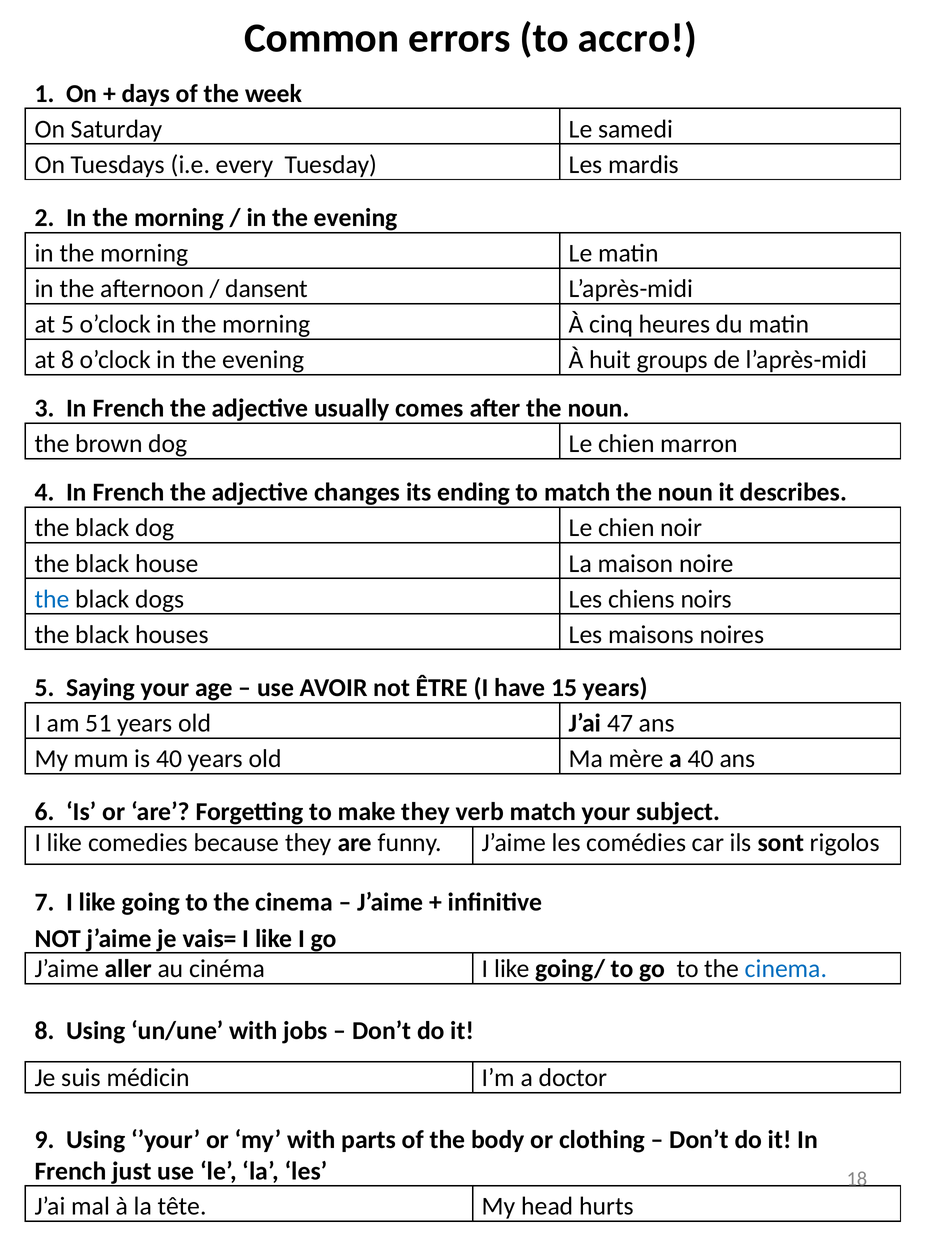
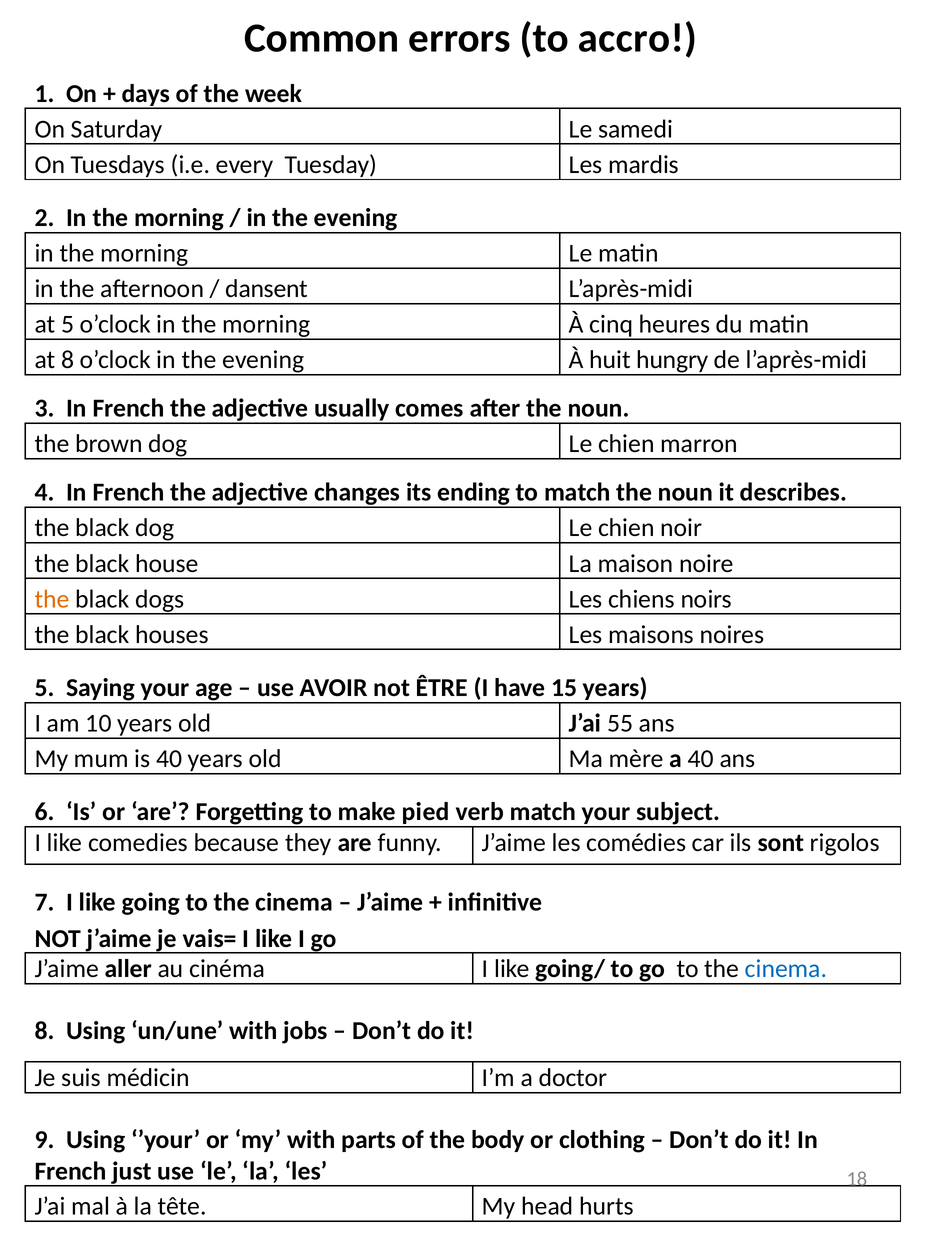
groups: groups -> hungry (672, 360)
the colour: blue -> orange (52, 599)
51: 51 -> 10 (99, 723)
47: 47 -> 55 (620, 723)
make they: they -> pied (426, 812)
